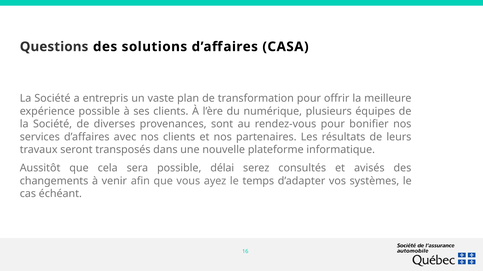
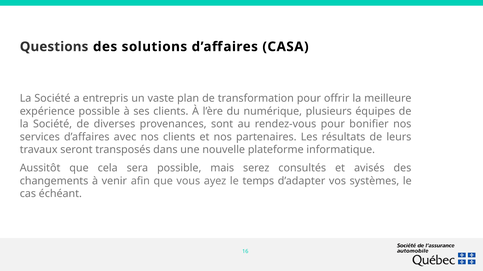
délai: délai -> mais (222, 168)
